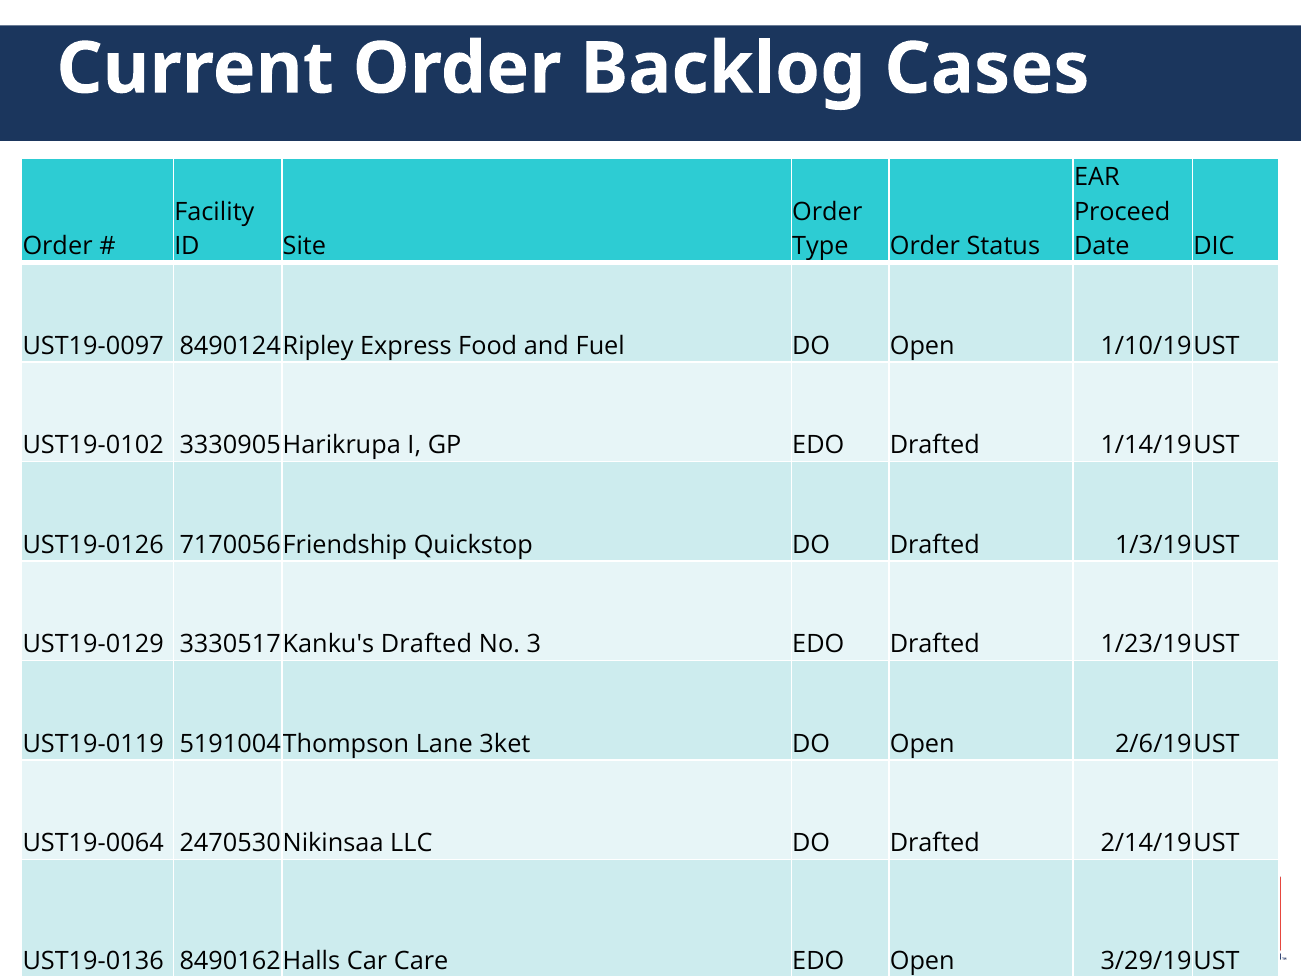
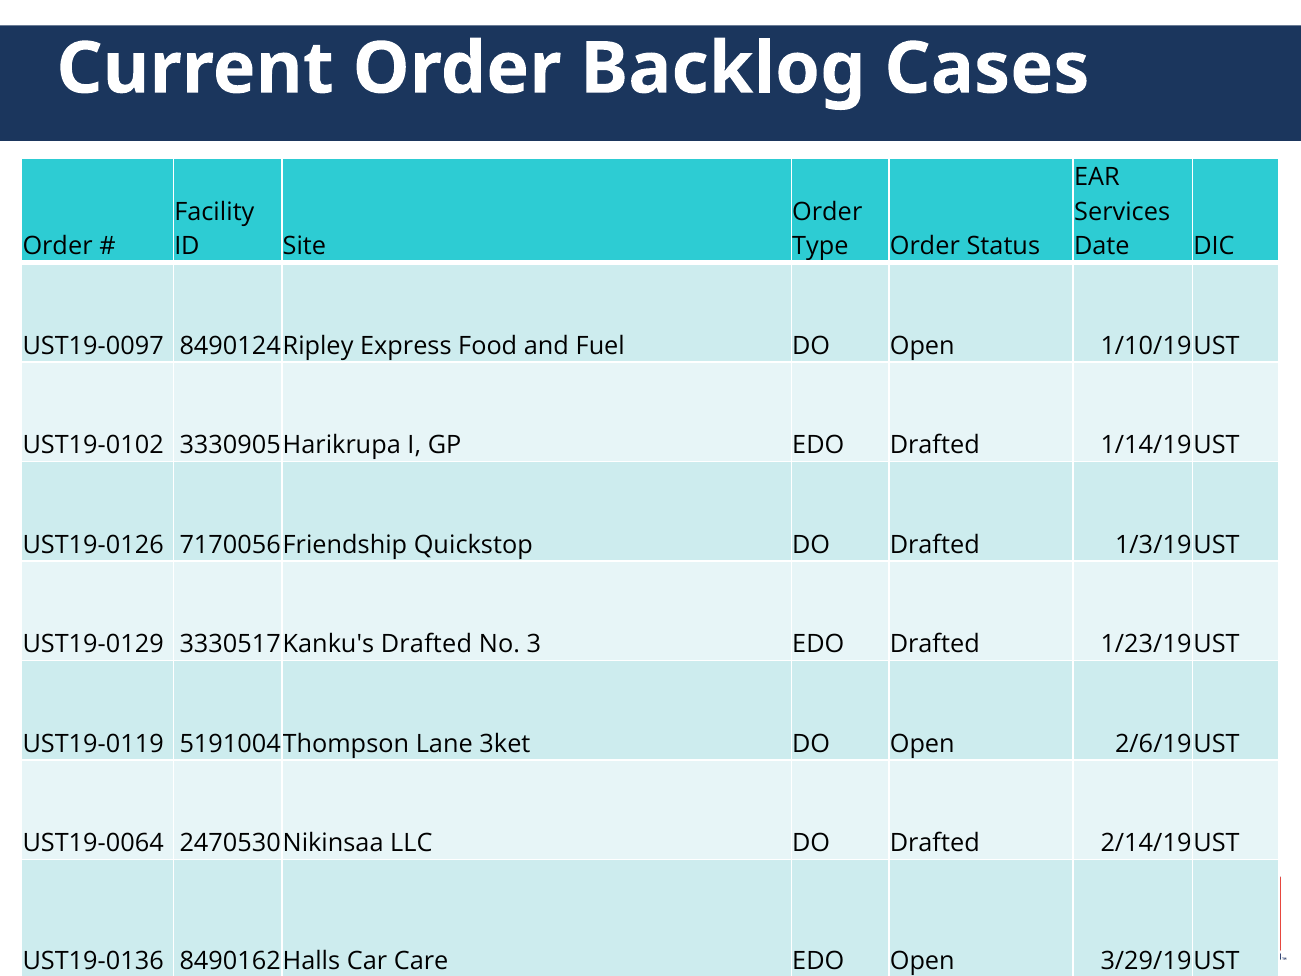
Proceed: Proceed -> Services (1122, 212)
